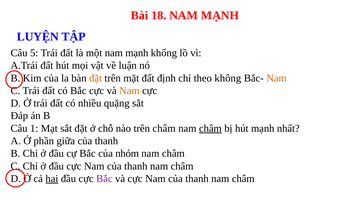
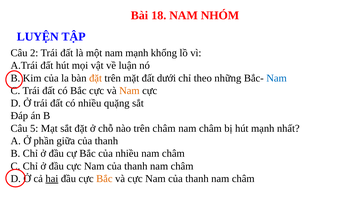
18 NAM MẠNH: MẠNH -> NHÓM (220, 15)
5: 5 -> 2 (34, 53)
định: định -> dưới (166, 78)
không: không -> những (228, 78)
Nam colour: orange -> blue (277, 78)
1: 1 -> 5 (34, 129)
châm underline: present -> none (210, 129)
của nhóm: nhóm -> nhiều (127, 154)
Bắc colour: purple -> orange (104, 179)
